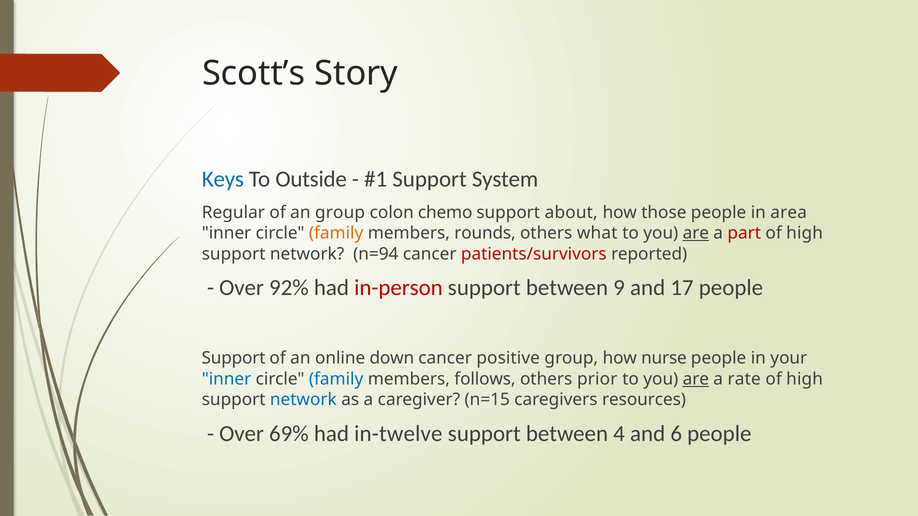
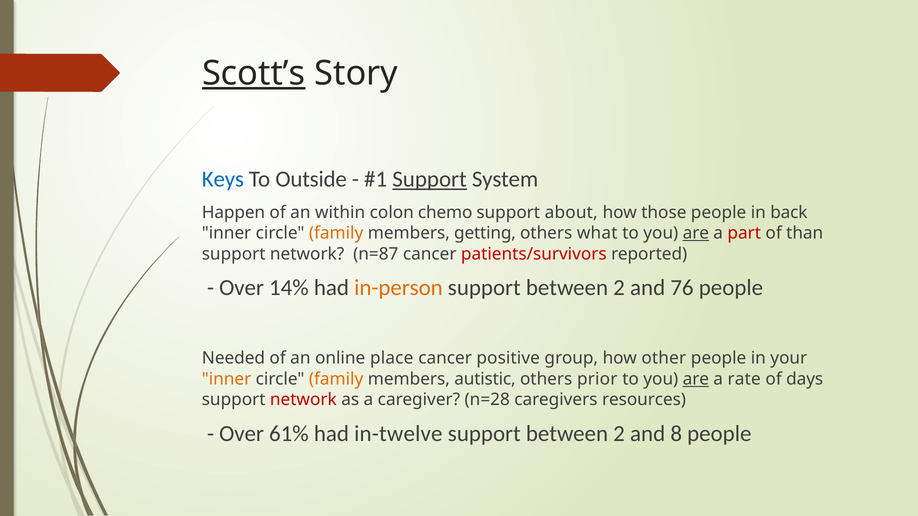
Scott’s underline: none -> present (254, 74)
Support underline: none -> present (430, 179)
Regular: Regular -> Happen (233, 213)
an group: group -> within (340, 213)
area: area -> back (789, 213)
rounds: rounds -> getting (485, 233)
high: high -> than (805, 233)
n=94: n=94 -> n=87 (376, 254)
92%: 92% -> 14% (289, 288)
in-person colour: red -> orange (398, 288)
9: 9 -> 2 (619, 288)
17: 17 -> 76 (682, 288)
Support: Support -> Needed (233, 358)
down: down -> place (392, 358)
nurse: nurse -> other (664, 358)
inner colour: blue -> orange (227, 379)
family colour: blue -> orange (336, 379)
follows: follows -> autistic (485, 379)
high: high -> days (805, 379)
network colour: blue -> red (303, 400)
n=15: n=15 -> n=28 (487, 400)
69%: 69% -> 61% (289, 434)
4: 4 -> 2 (619, 434)
6: 6 -> 8 (676, 434)
